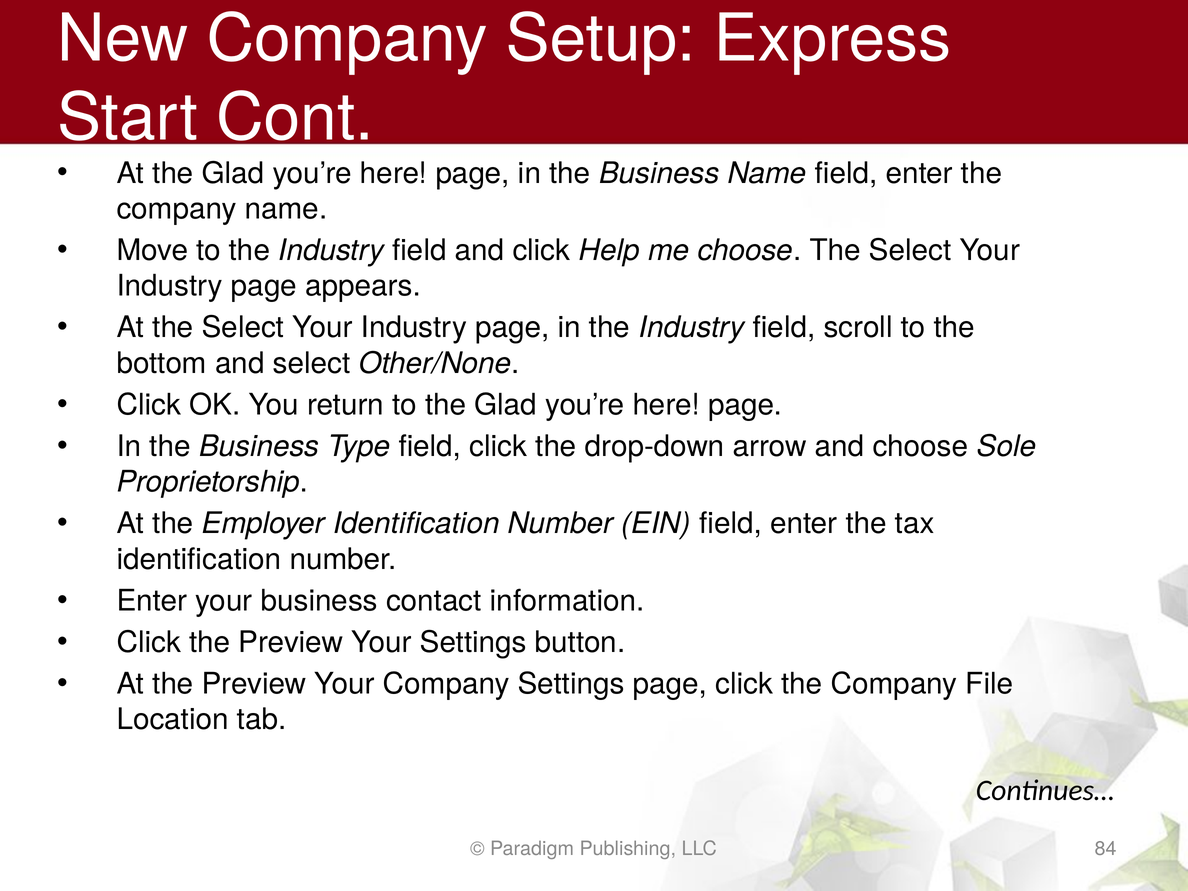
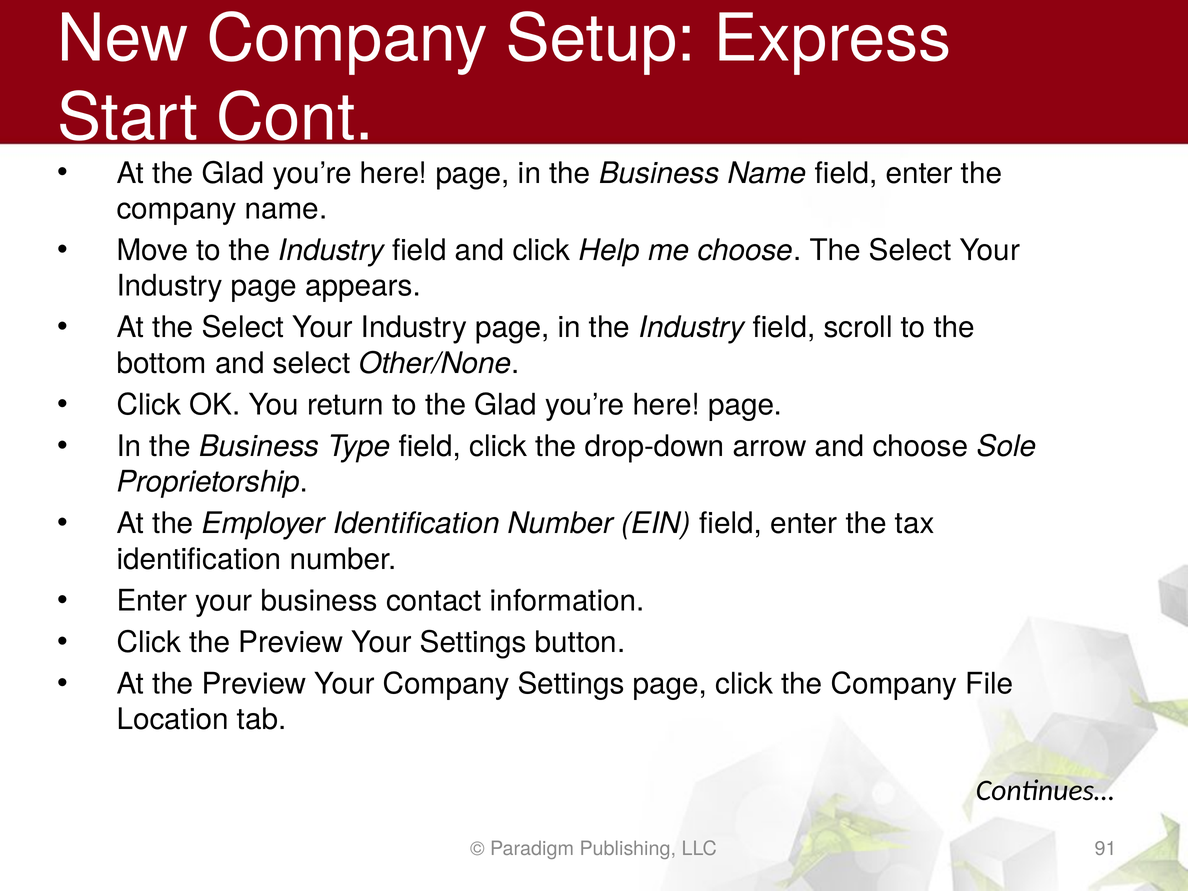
84: 84 -> 91 (1106, 849)
